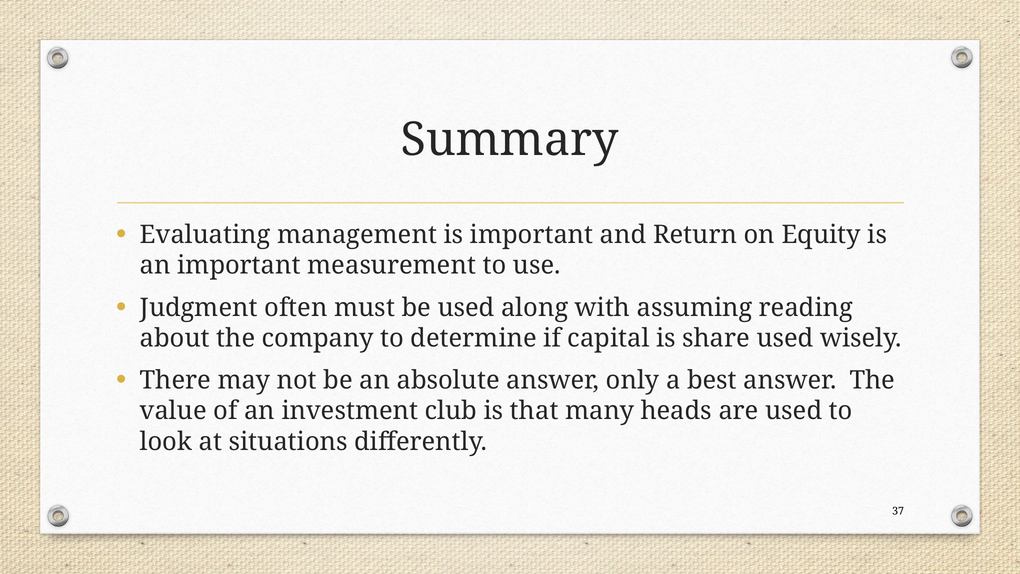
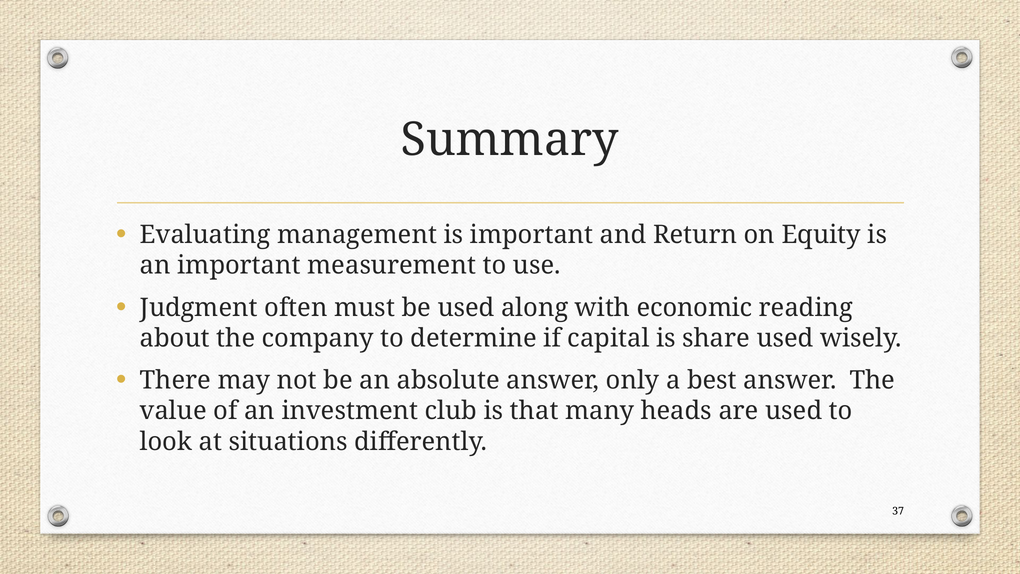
assuming: assuming -> economic (695, 308)
